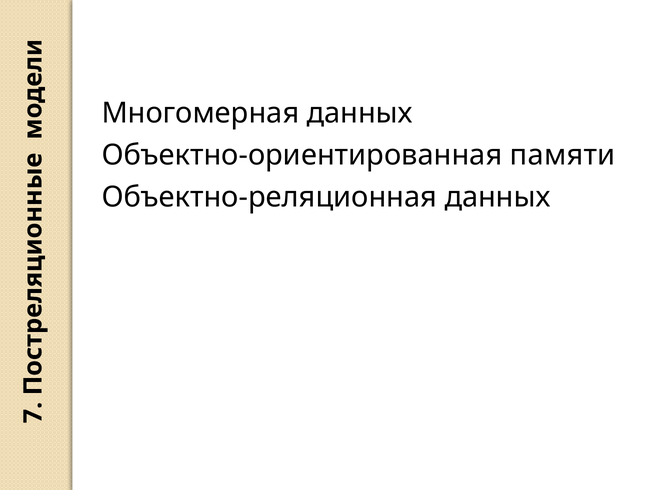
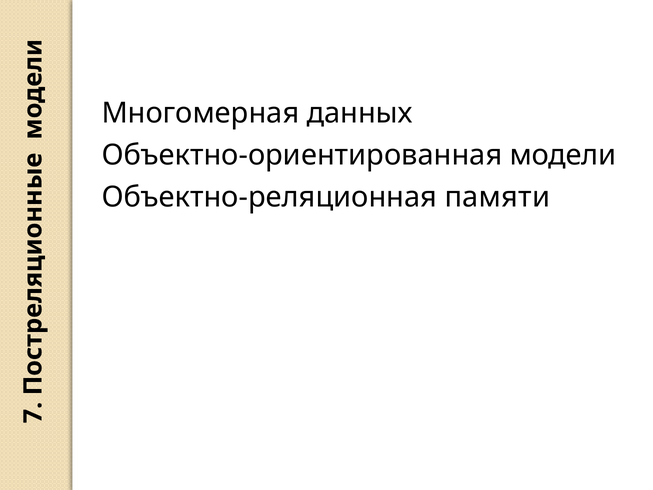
памяти: памяти -> модели (563, 155)
Объектно-реляционная данных: данных -> памяти (497, 197)
